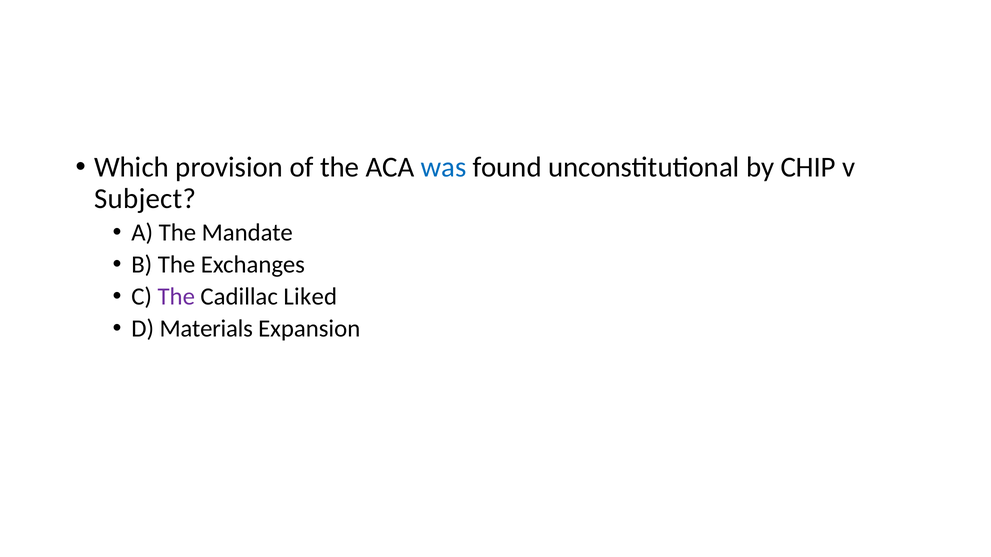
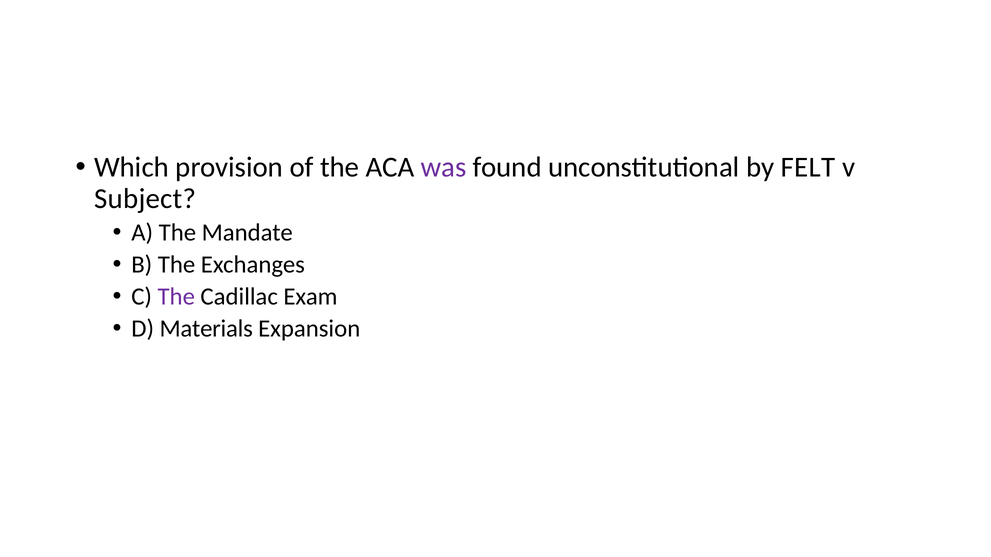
was colour: blue -> purple (444, 168)
CHIP: CHIP -> FELT (808, 168)
Liked: Liked -> Exam (310, 297)
